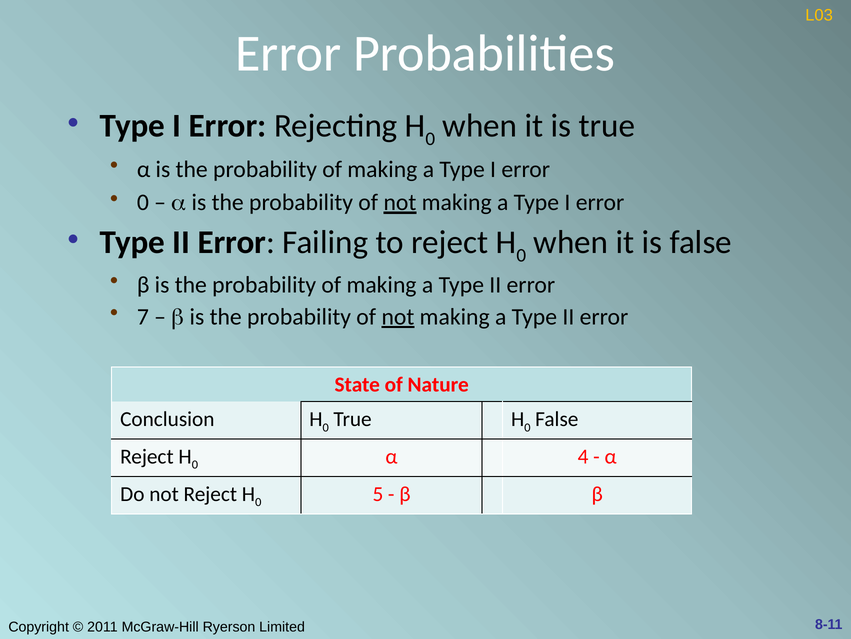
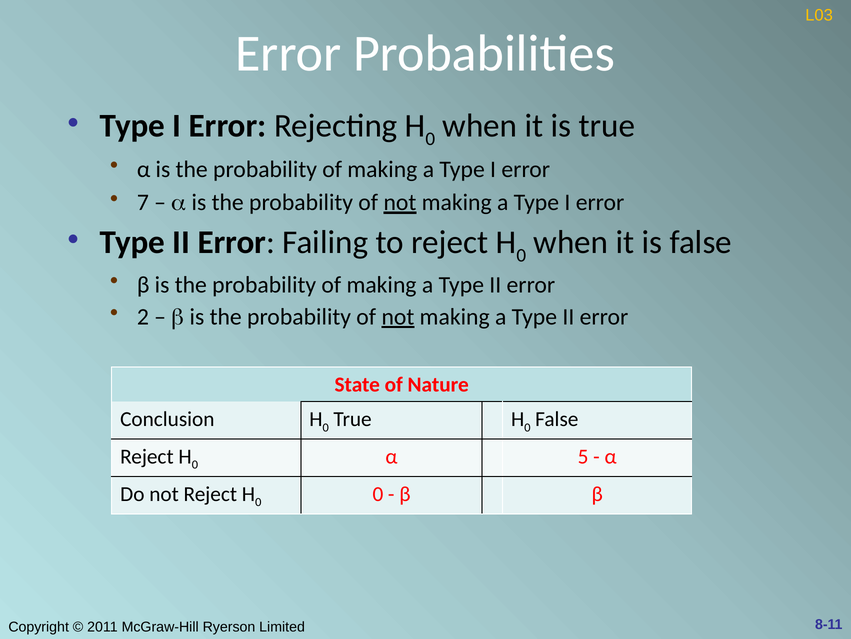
0: 0 -> 7 (143, 202)
7: 7 -> 2 (143, 316)
4: 4 -> 5 (583, 456)
5: 5 -> 0 (378, 493)
